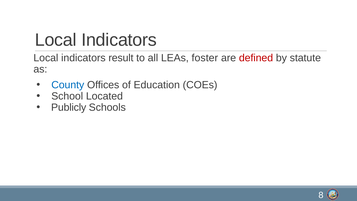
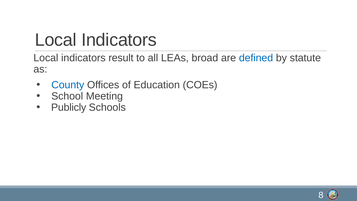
foster: foster -> broad (205, 58)
defined colour: red -> blue (256, 58)
Located: Located -> Meeting (104, 96)
